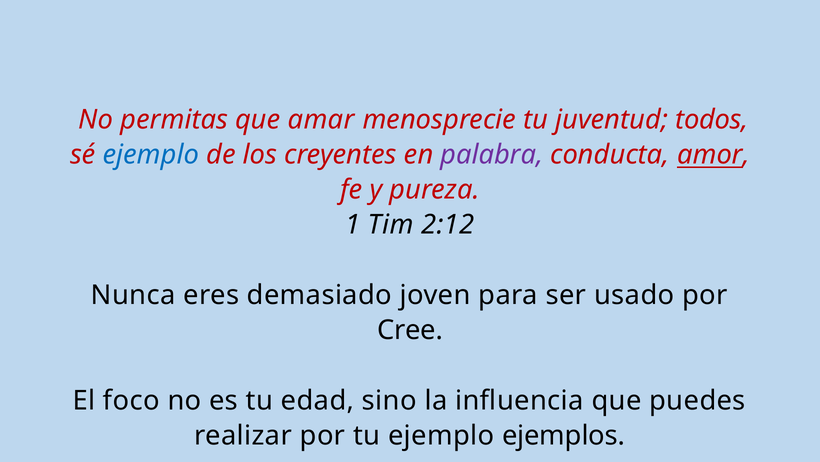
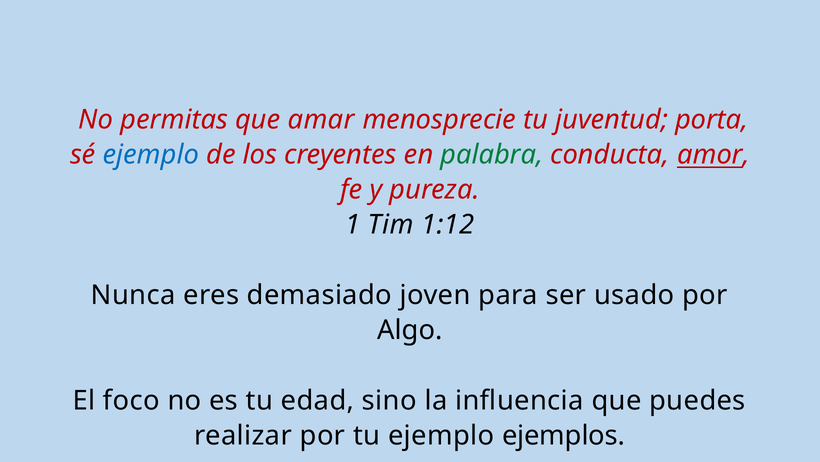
todos: todos -> porta (712, 119)
palabra colour: purple -> green (492, 154)
2:12: 2:12 -> 1:12 (448, 225)
Cree: Cree -> Algo (410, 330)
